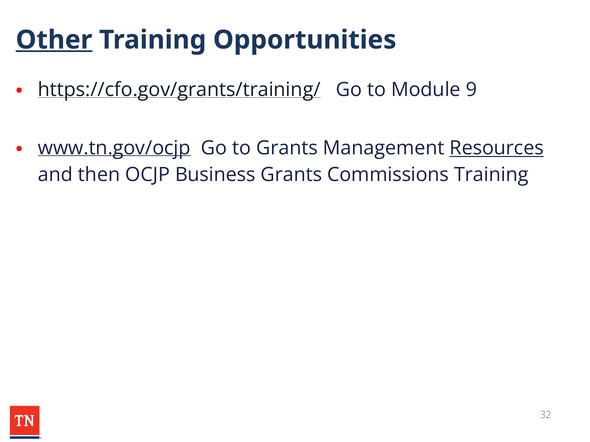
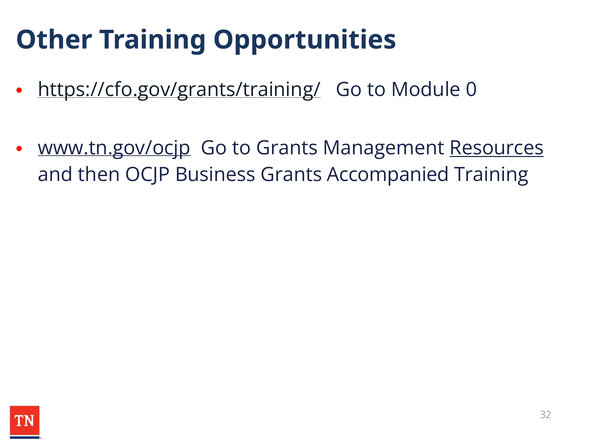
Other underline: present -> none (54, 40)
9: 9 -> 0 (471, 90)
Commissions: Commissions -> Accompanied (388, 175)
